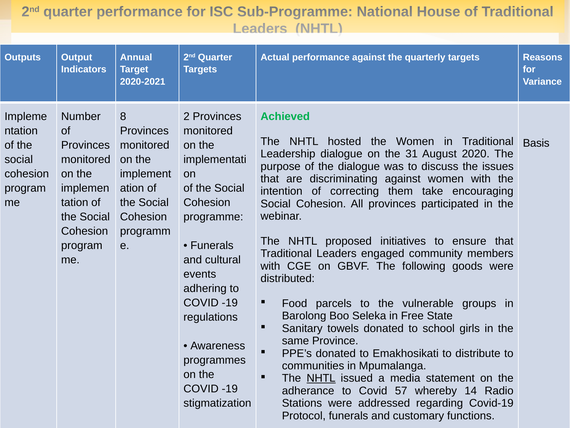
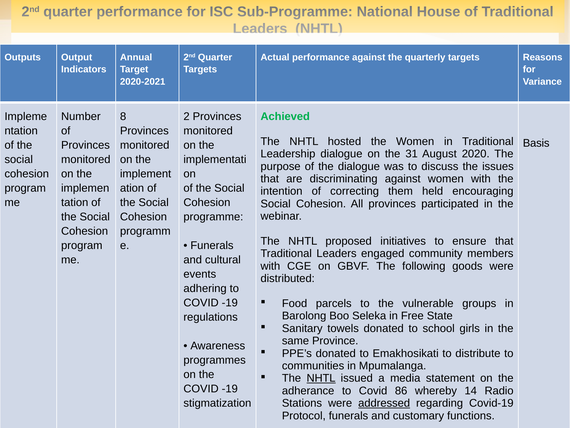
take: take -> held (433, 191)
57: 57 -> 86 (401, 390)
addressed underline: none -> present (384, 403)
